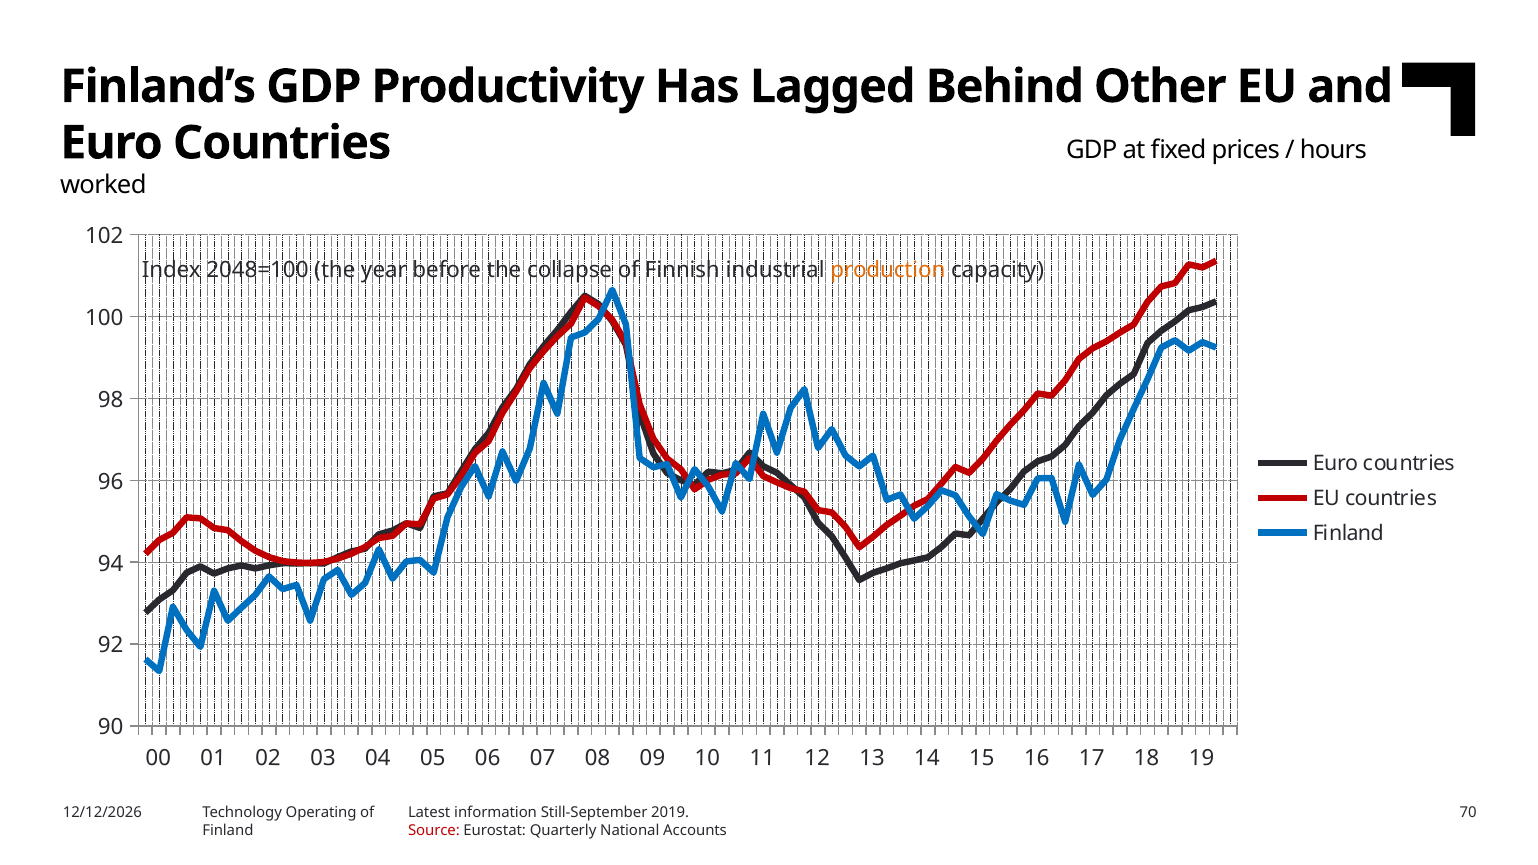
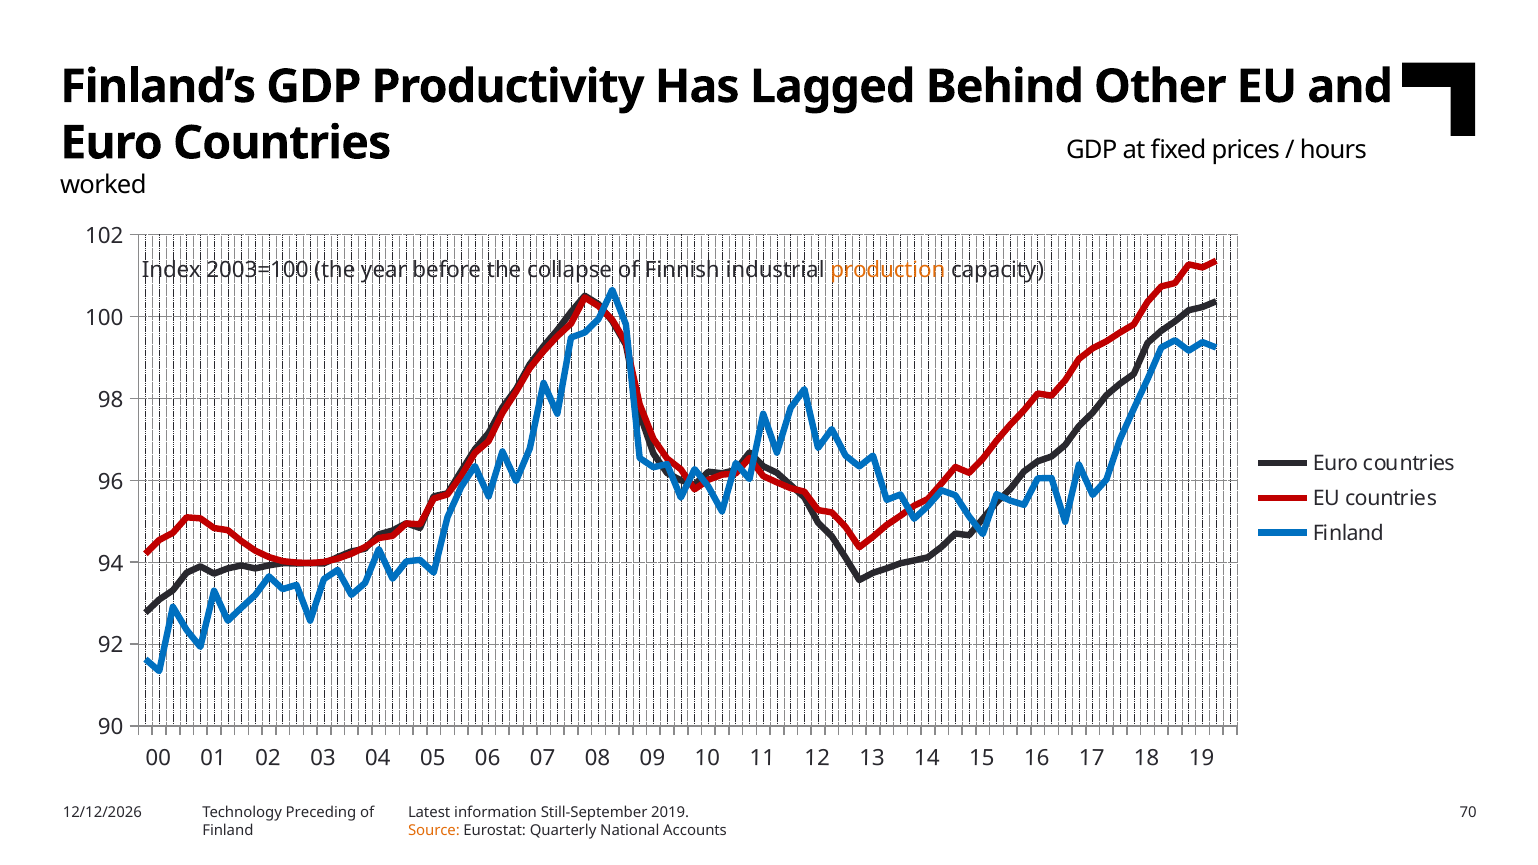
2048=100: 2048=100 -> 2003=100 (257, 270)
Operating: Operating -> Preceding (321, 813)
Source colour: red -> orange (434, 831)
